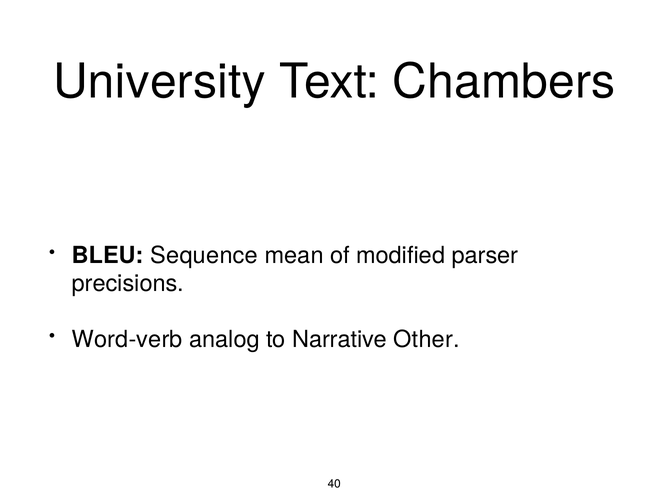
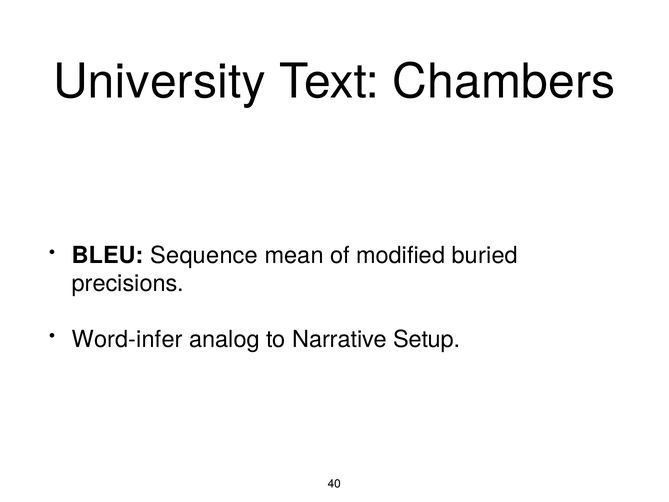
parser: parser -> buried (485, 255)
Word-verb: Word-verb -> Word-infer (127, 339)
Other: Other -> Setup (427, 339)
